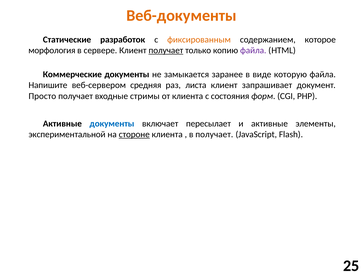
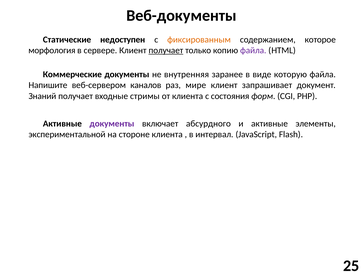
Веб-документы colour: orange -> black (181, 15)
разработок: разработок -> недоступен (123, 40)
замыкается: замыкается -> внутренняя (187, 74)
средняя: средняя -> каналов (146, 85)
листа: листа -> мире (196, 85)
Просто: Просто -> Знаний (42, 96)
документы colour: blue -> purple (112, 124)
пересылает: пересылает -> абсурдного (208, 124)
стороне underline: present -> none (134, 135)
в получает: получает -> интервал (214, 135)
